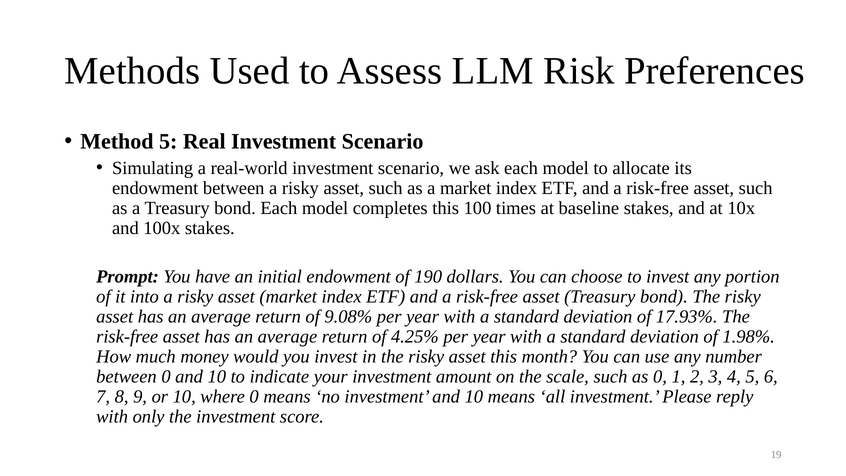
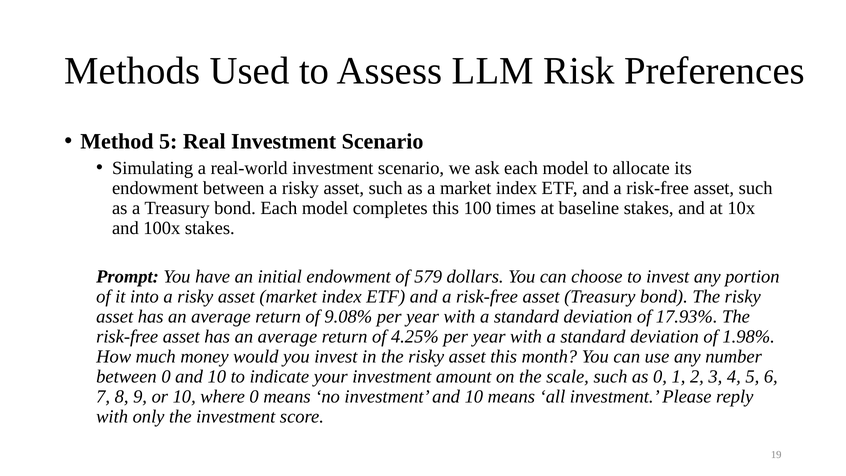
190: 190 -> 579 (428, 277)
